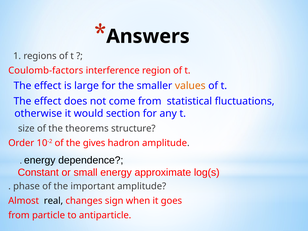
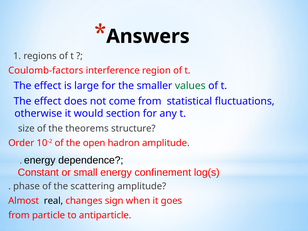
values colour: orange -> green (190, 86)
gives: gives -> open (94, 143)
approximate: approximate -> confinement (163, 173)
important: important -> scattering (93, 186)
